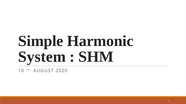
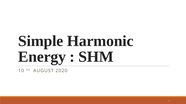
System: System -> Energy (42, 57)
